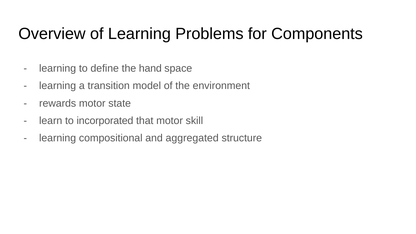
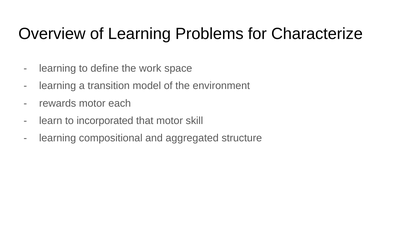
Components: Components -> Characterize (317, 34)
hand: hand -> work (150, 68)
state: state -> each (120, 103)
